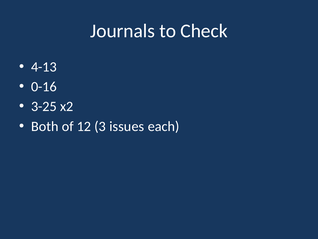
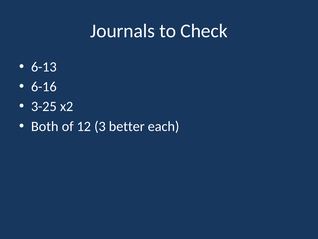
4-13: 4-13 -> 6-13 (44, 67)
0-16: 0-16 -> 6-16 (44, 87)
issues: issues -> better (127, 126)
